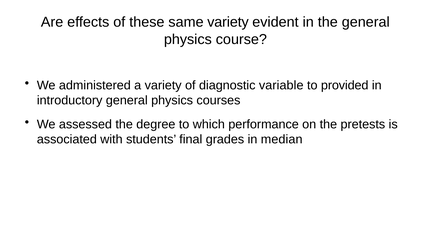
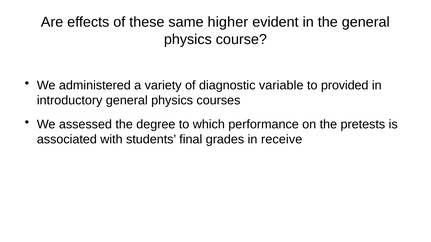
same variety: variety -> higher (228, 22)
median: median -> receive (282, 140)
